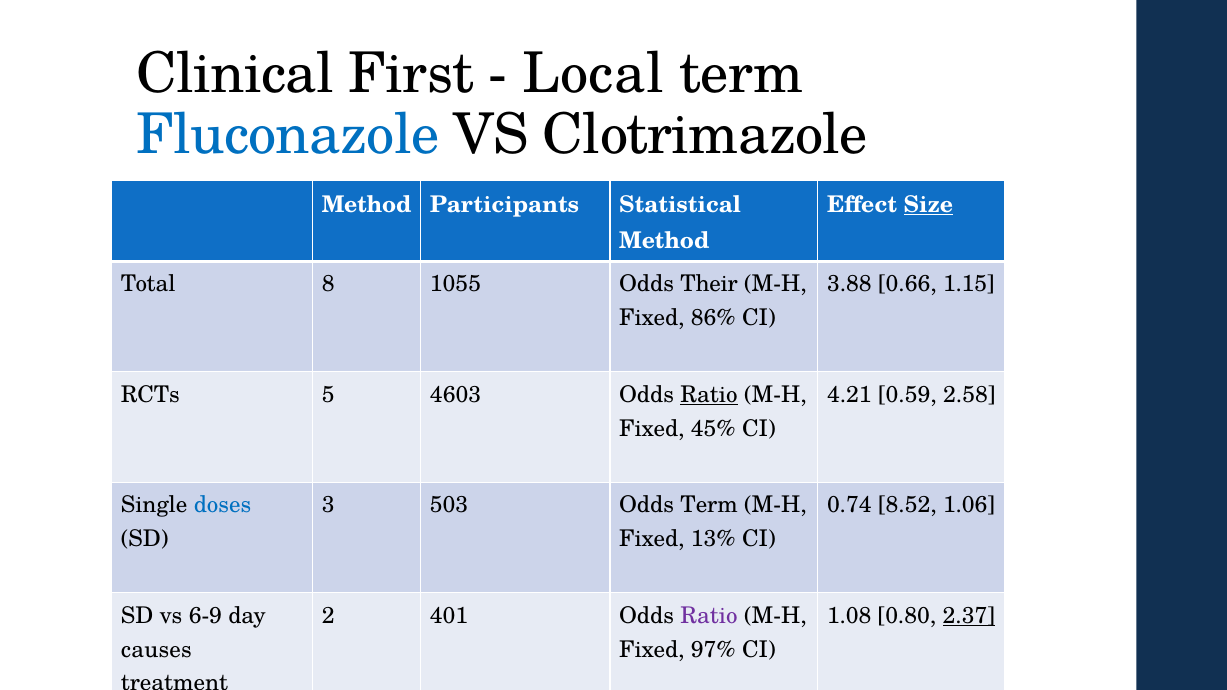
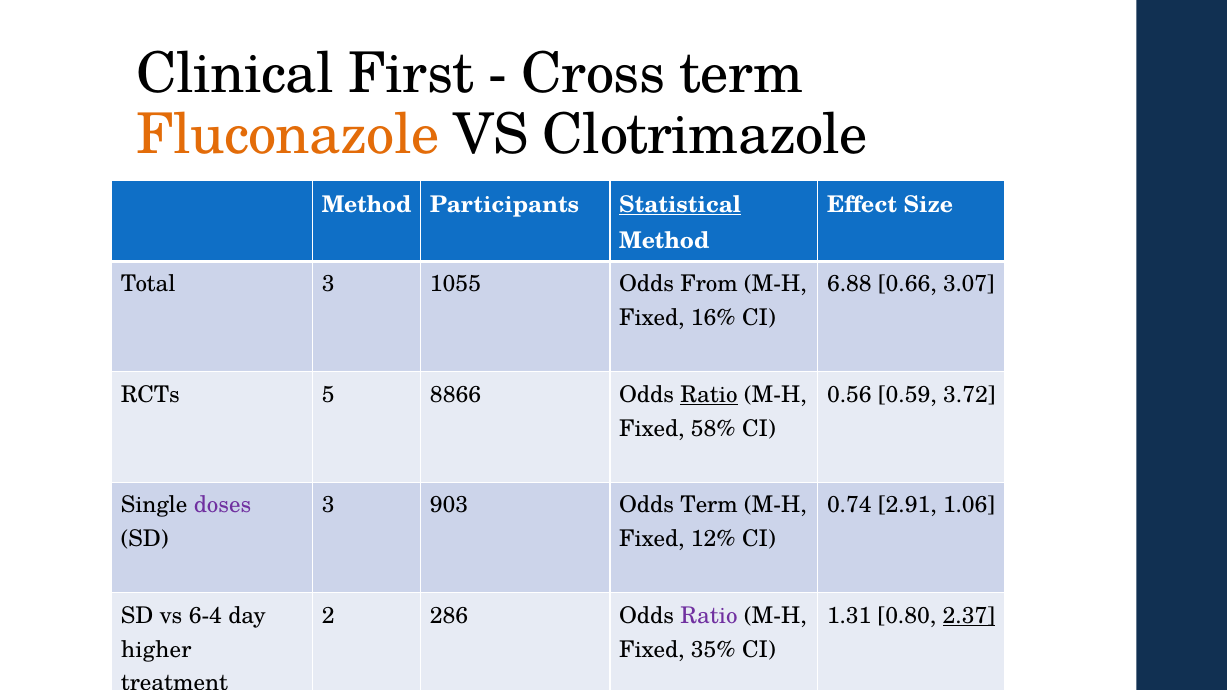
Local: Local -> Cross (594, 74)
Fluconazole colour: blue -> orange (288, 135)
Statistical underline: none -> present (680, 205)
Size underline: present -> none (928, 205)
Total 8: 8 -> 3 (328, 284)
Their: Their -> From (709, 284)
3.88: 3.88 -> 6.88 (849, 284)
1.15: 1.15 -> 3.07 (969, 284)
86%: 86% -> 16% (713, 318)
4603: 4603 -> 8866 (456, 395)
4.21: 4.21 -> 0.56 (849, 395)
2.58: 2.58 -> 3.72 (969, 395)
45%: 45% -> 58% (713, 429)
doses colour: blue -> purple (223, 505)
503: 503 -> 903 (449, 505)
8.52: 8.52 -> 2.91 (907, 505)
13%: 13% -> 12% (713, 539)
6-9: 6-9 -> 6-4 (205, 616)
401: 401 -> 286 (449, 616)
1.08: 1.08 -> 1.31 (849, 616)
causes: causes -> higher (156, 650)
97%: 97% -> 35% (713, 650)
